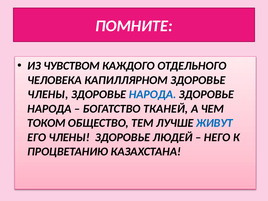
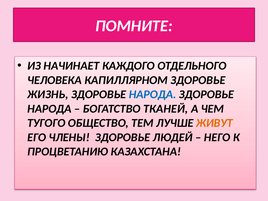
ЧУВСТВОМ: ЧУВСТВОМ -> НАЧИНАЕТ (72, 66)
ЧЛЕНЫ: ЧЛЕНЫ -> ЖИЗНЬ (48, 94)
ТОКОМ: ТОКОМ -> ТУГОГО (46, 123)
ЖИВУТ colour: blue -> orange (214, 123)
